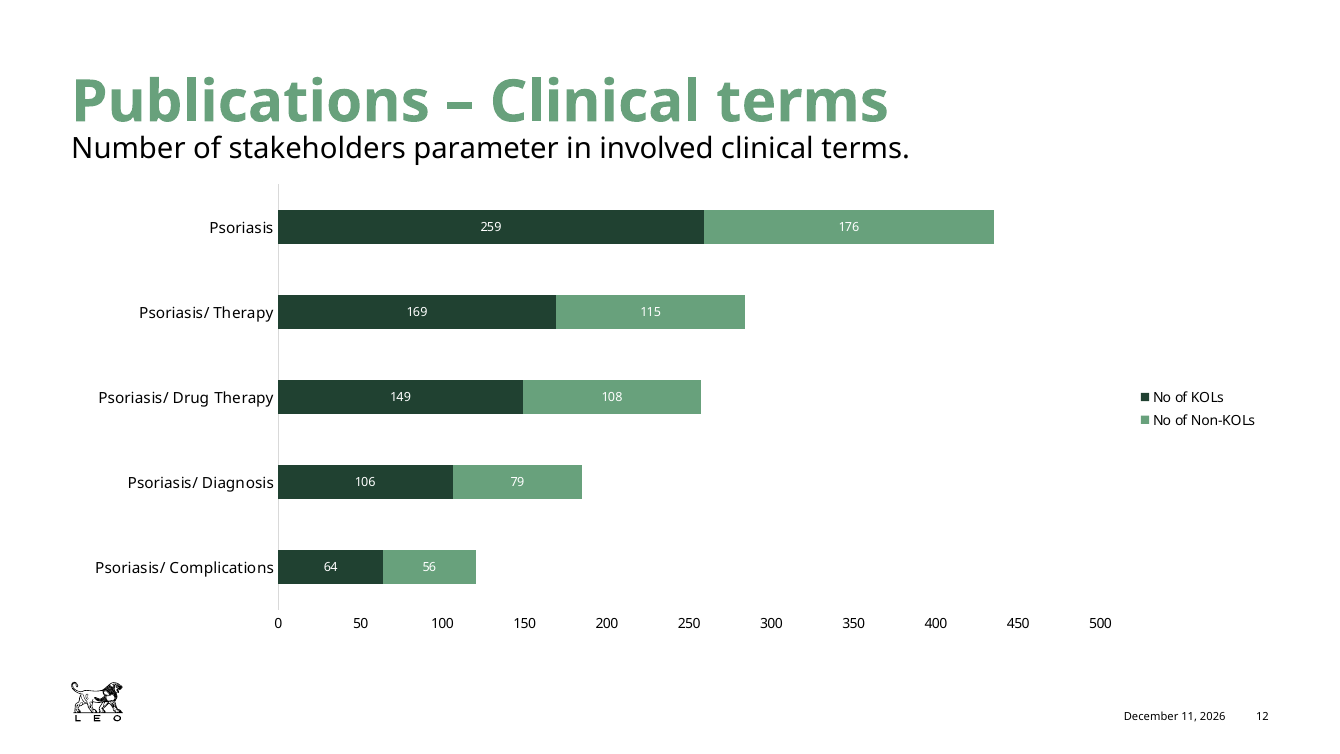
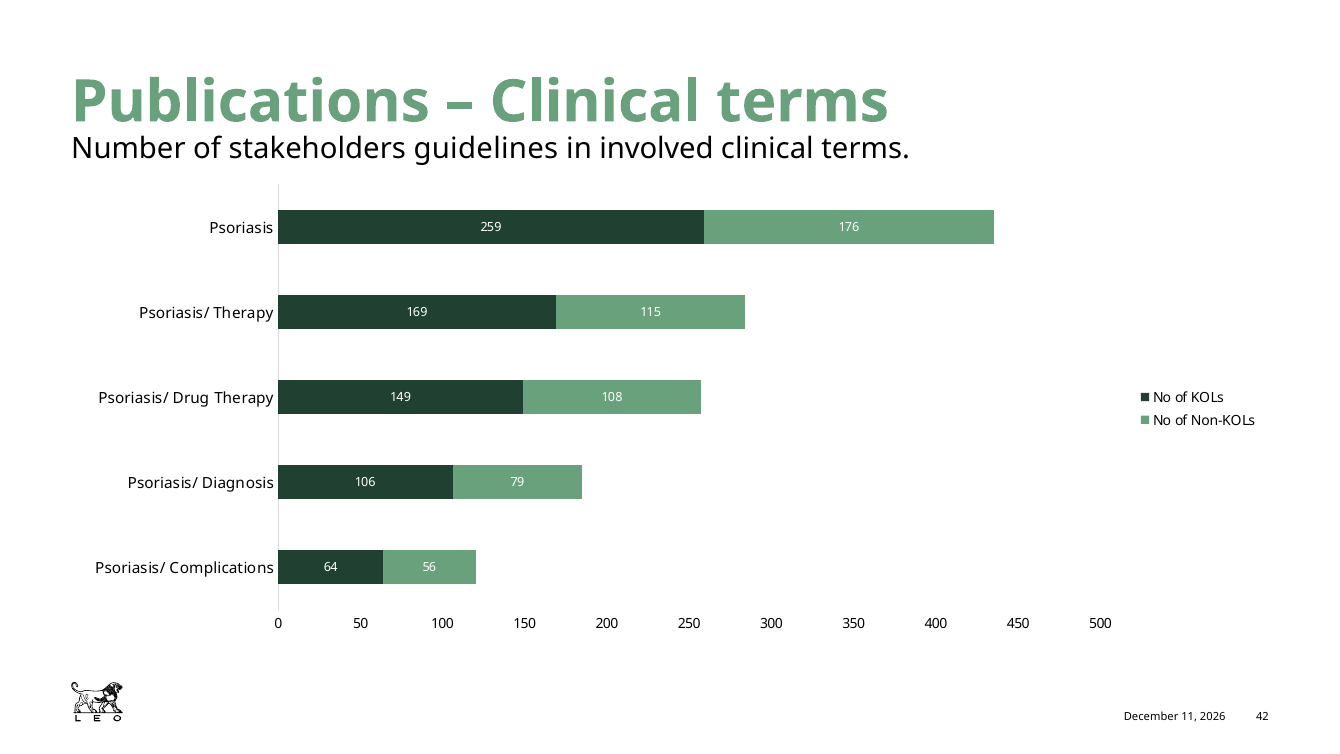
parameter: parameter -> guidelines (486, 149)
12: 12 -> 42 (1262, 717)
